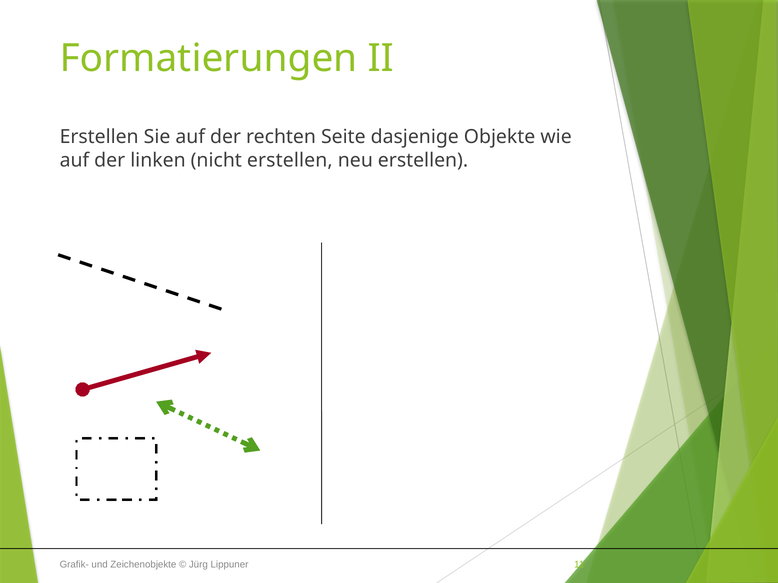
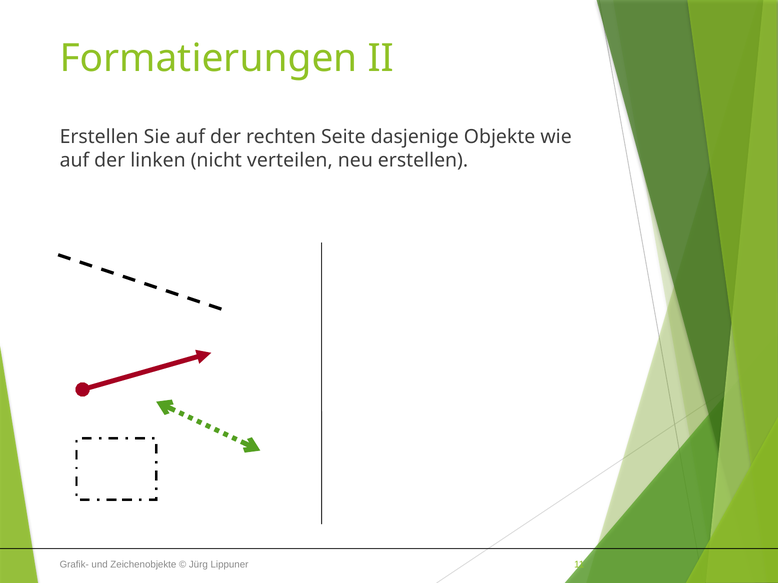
nicht erstellen: erstellen -> verteilen (290, 160)
